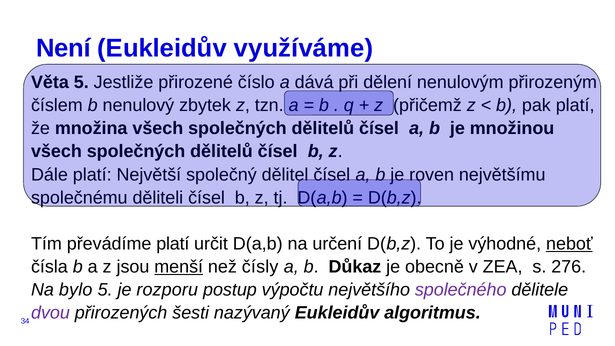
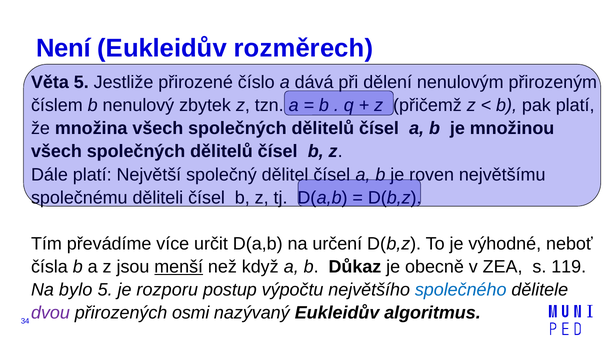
využíváme: využíváme -> rozměrech (303, 48)
převádíme platí: platí -> více (173, 244)
neboť underline: present -> none (569, 244)
čísly: čísly -> když (260, 267)
276: 276 -> 119 (569, 267)
společného colour: purple -> blue (461, 290)
šesti: šesti -> osmi (191, 313)
